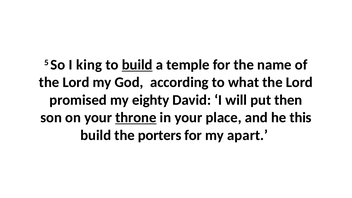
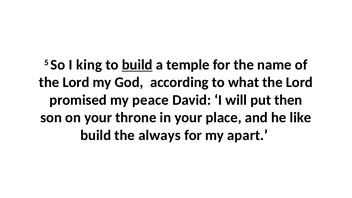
eighty: eighty -> peace (151, 100)
throne underline: present -> none (136, 118)
this: this -> like (301, 118)
porters: porters -> always (160, 135)
